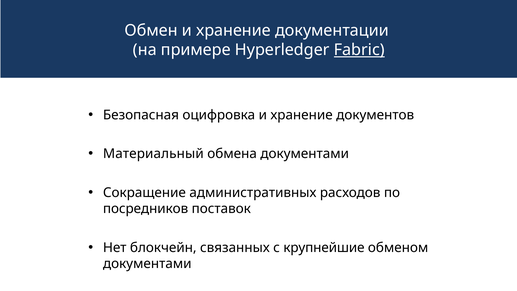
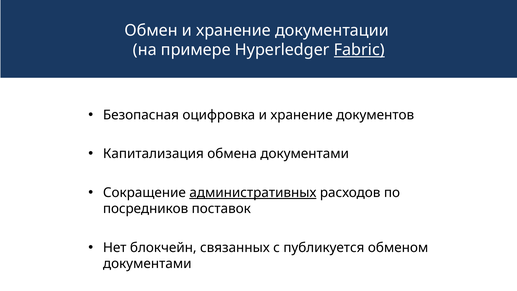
Материальный: Материальный -> Капитализация (153, 154)
административных underline: none -> present (253, 193)
крупнейшие: крупнейшие -> публикуется (324, 247)
